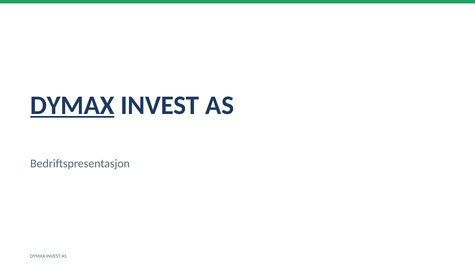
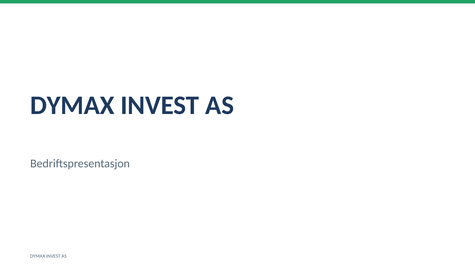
DYMAX underline: present -> none (72, 105)
